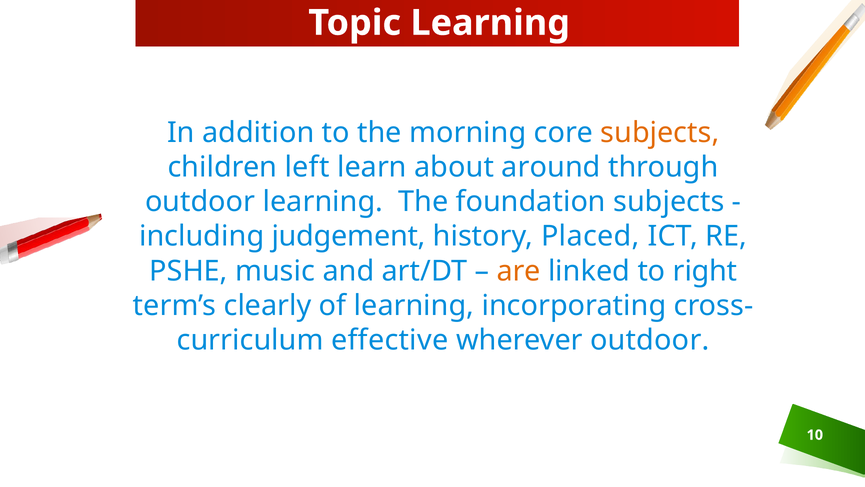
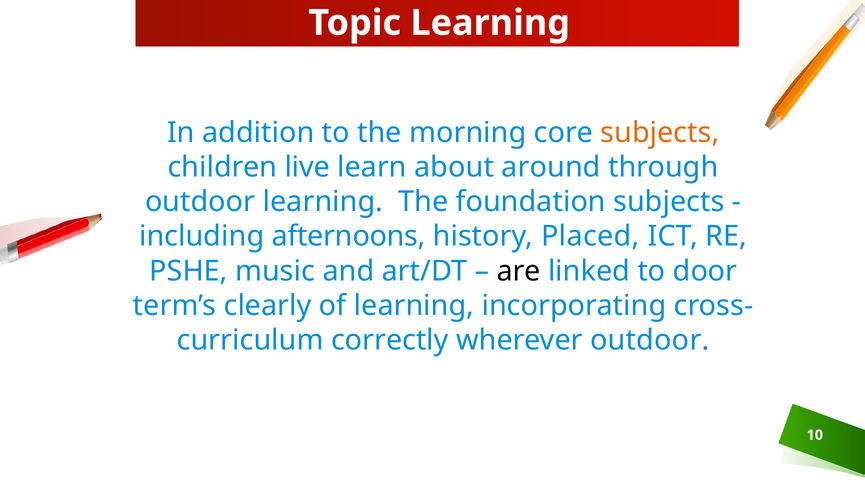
left: left -> live (307, 167)
judgement: judgement -> afternoons (349, 236)
are colour: orange -> black (519, 271)
right: right -> door (705, 271)
effective: effective -> correctly (390, 340)
